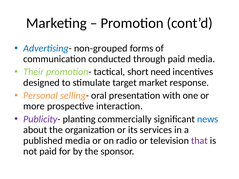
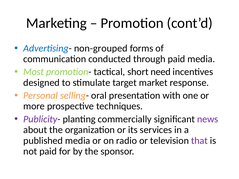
Their: Their -> Most (34, 72)
interaction: interaction -> techniques (119, 106)
news colour: blue -> purple (208, 119)
